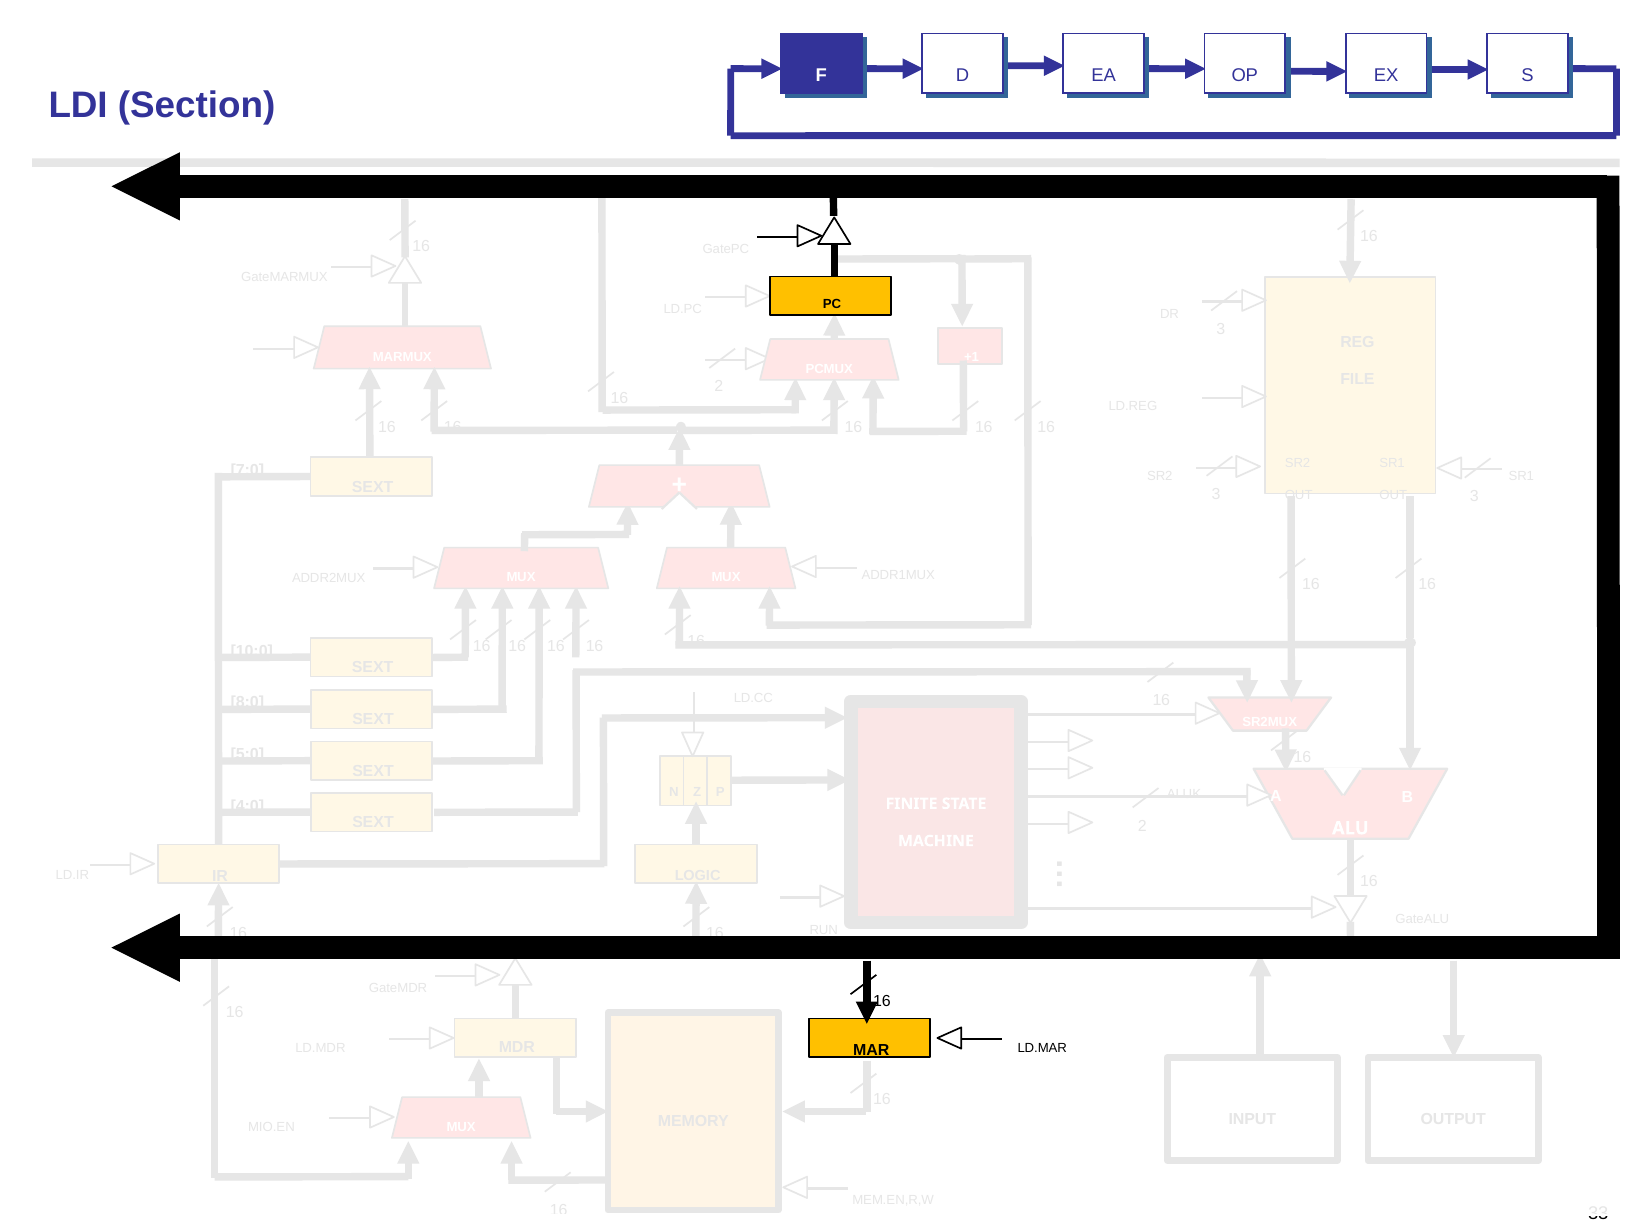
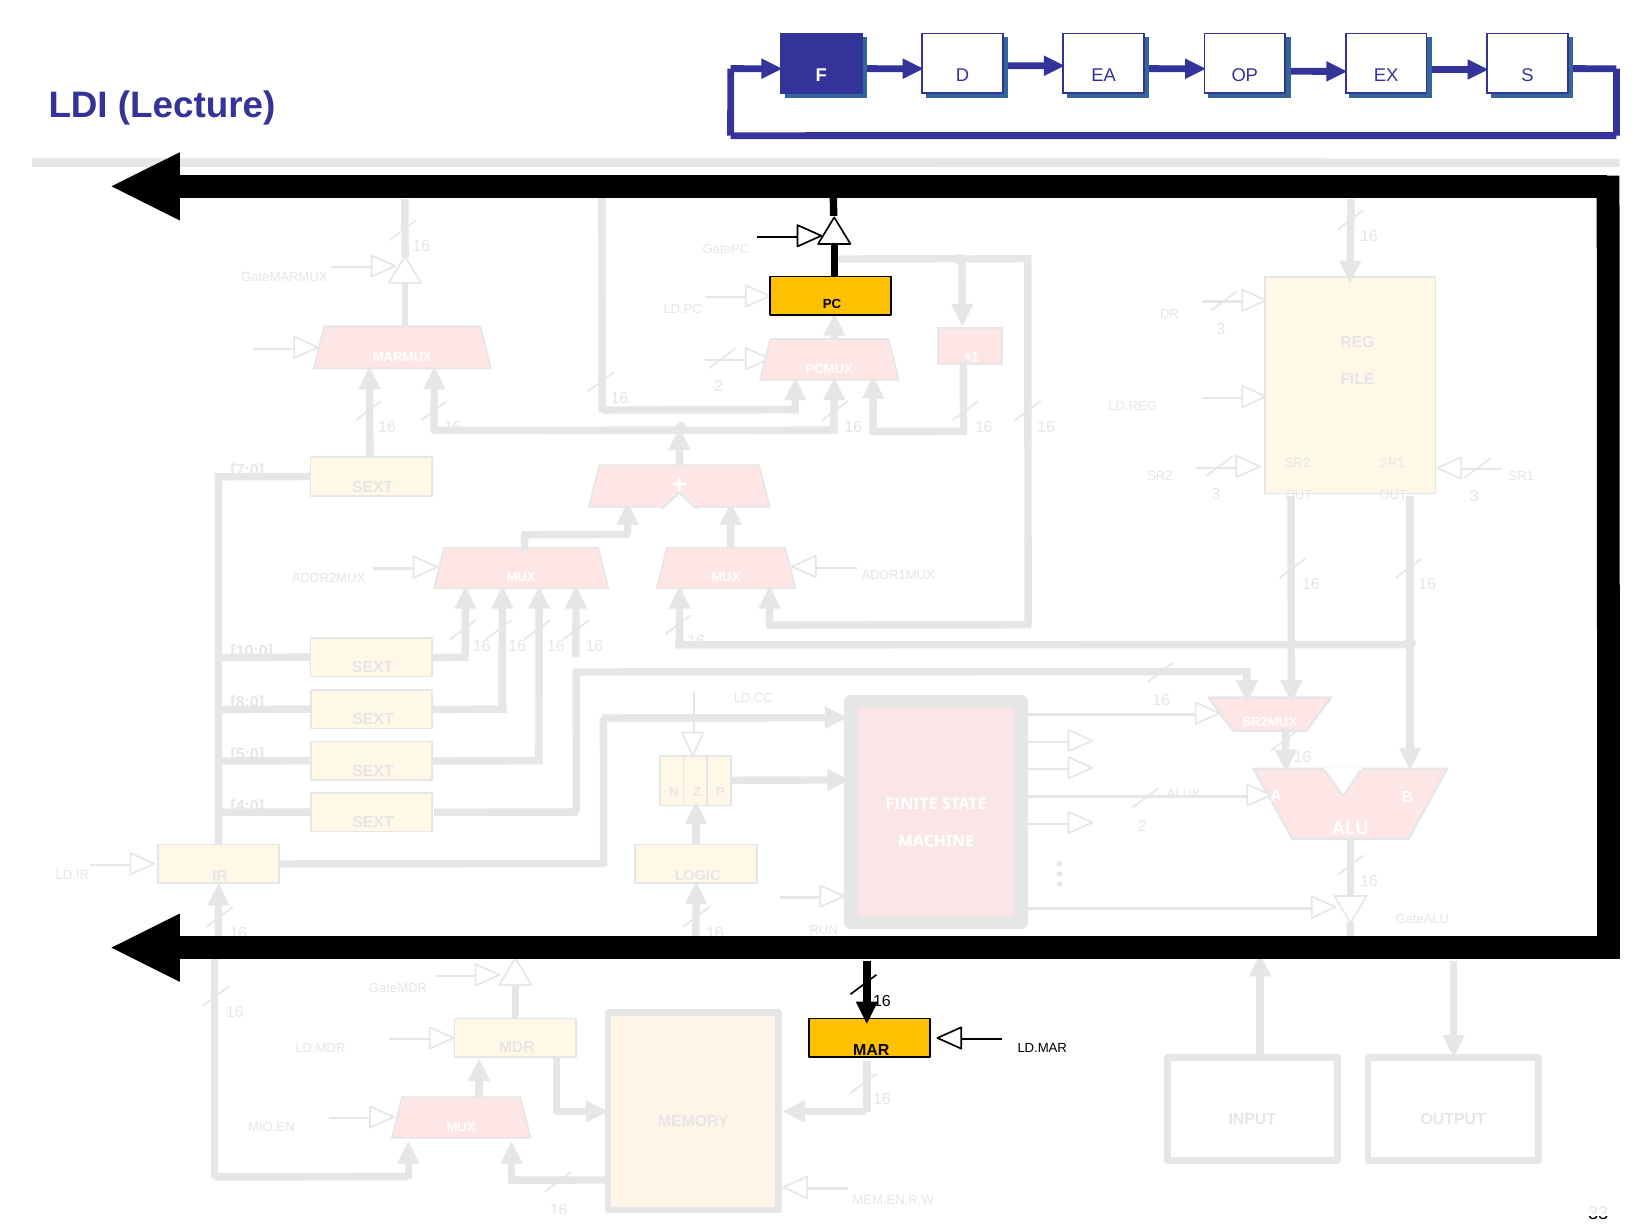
Section: Section -> Lecture (197, 105)
